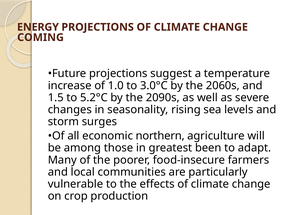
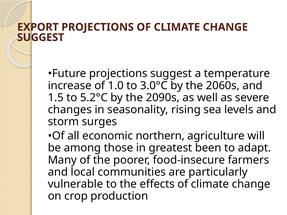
ENERGY: ENERGY -> EXPORT (38, 27)
COMING: COMING -> SUGGEST (41, 37)
